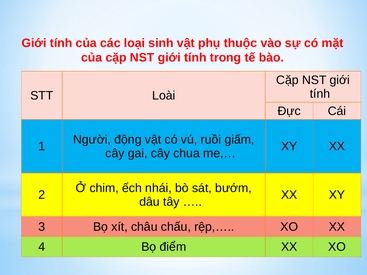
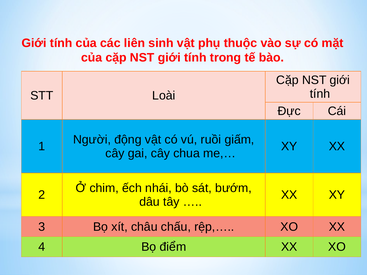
loại: loại -> liên (135, 43)
